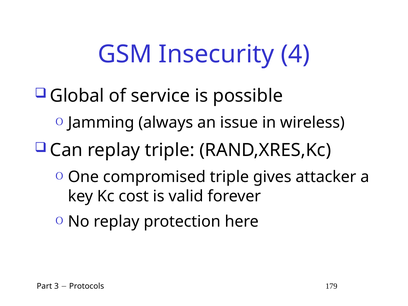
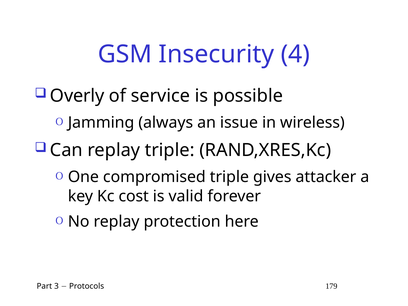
Global: Global -> Overly (77, 96)
